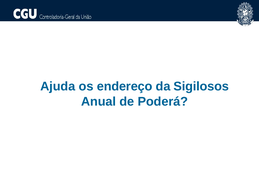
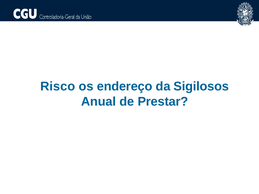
Ajuda: Ajuda -> Risco (58, 86)
Poderá: Poderá -> Prestar (163, 102)
